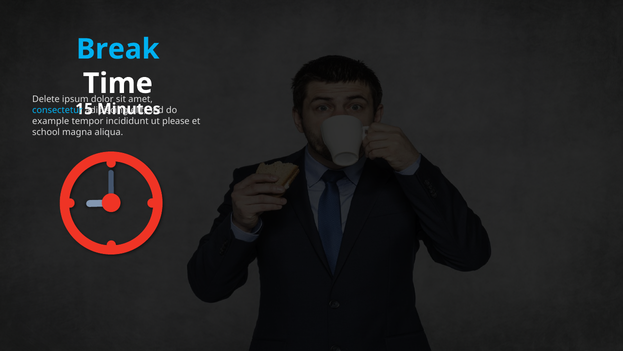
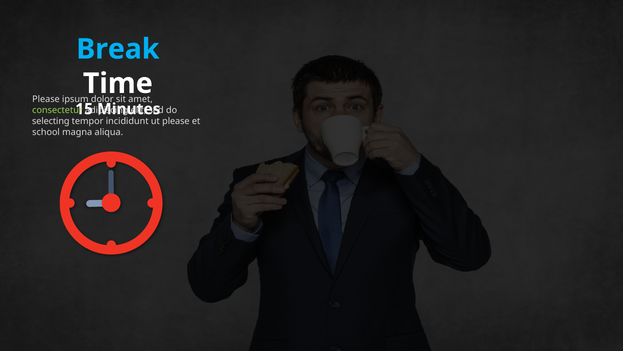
Delete: Delete -> Please (46, 99)
consectetur colour: light blue -> light green (57, 110)
example: example -> selecting (51, 121)
